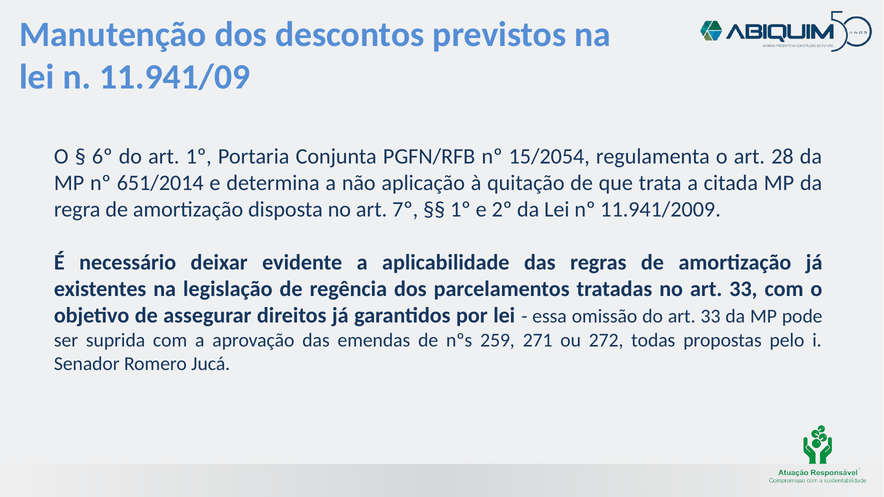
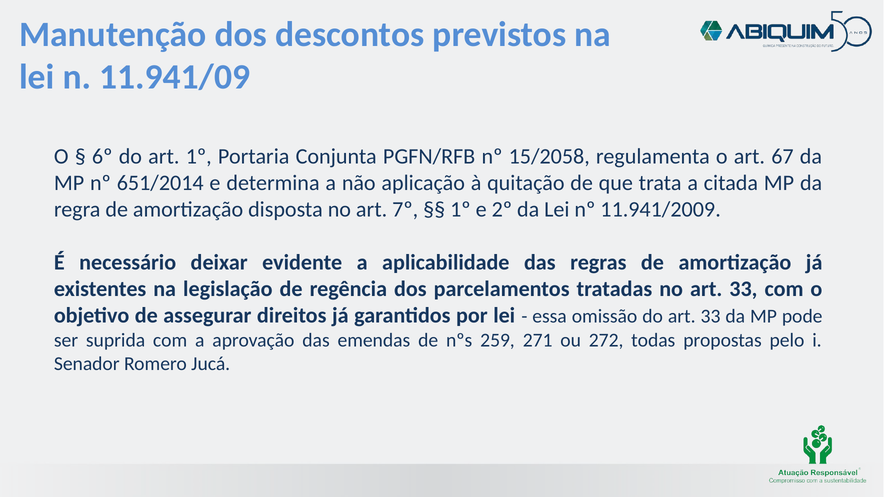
15/2054: 15/2054 -> 15/2058 (549, 156)
28: 28 -> 67 (782, 156)
